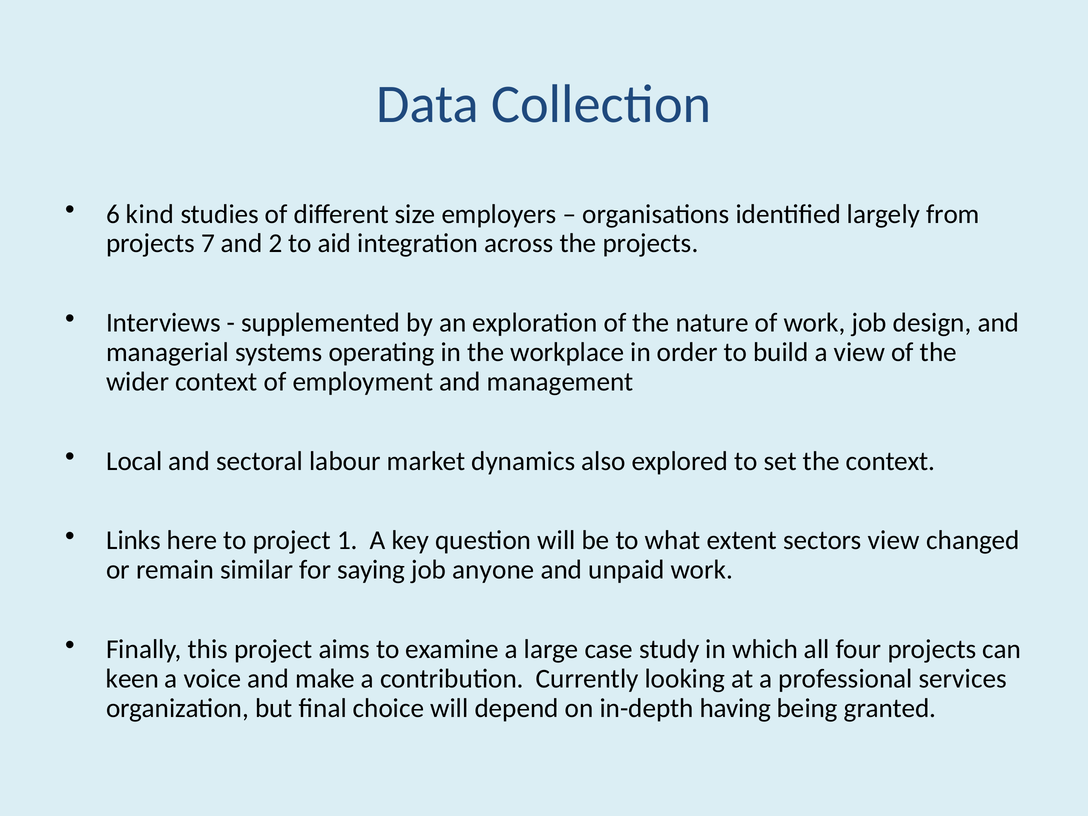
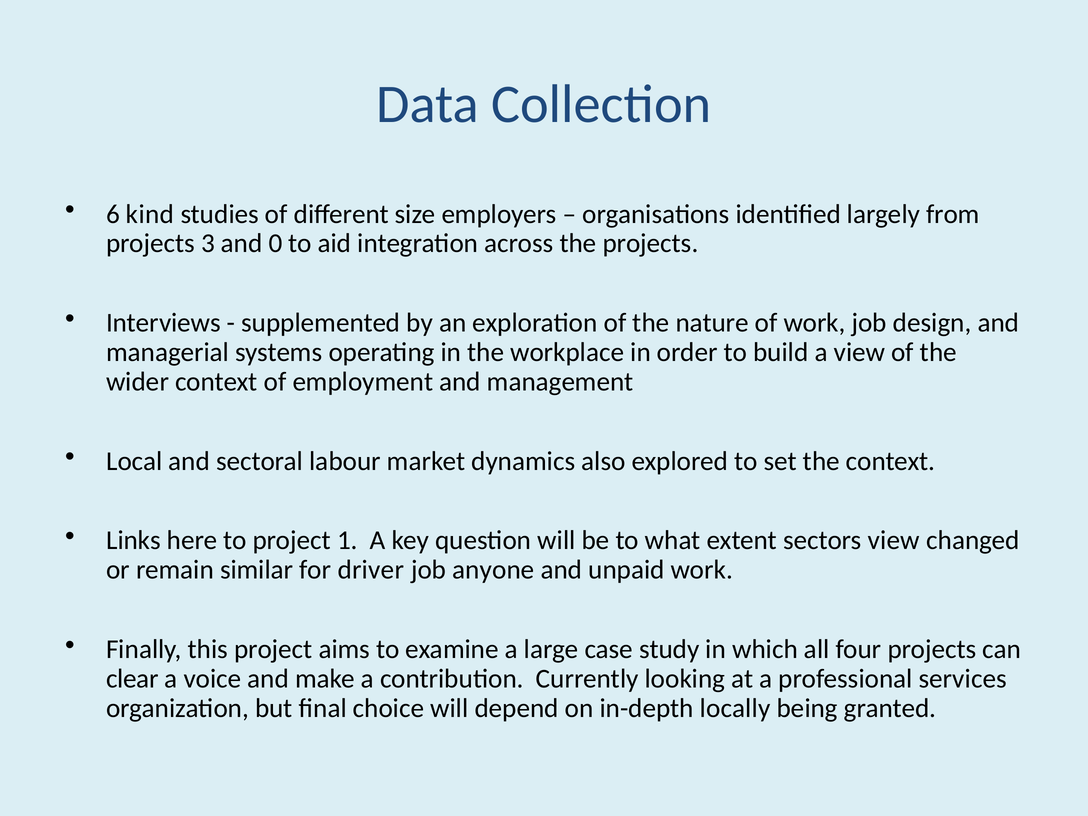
7: 7 -> 3 (208, 243)
2: 2 -> 0 (275, 243)
saying: saying -> driver (371, 570)
keen: keen -> clear (132, 679)
having: having -> locally (735, 708)
